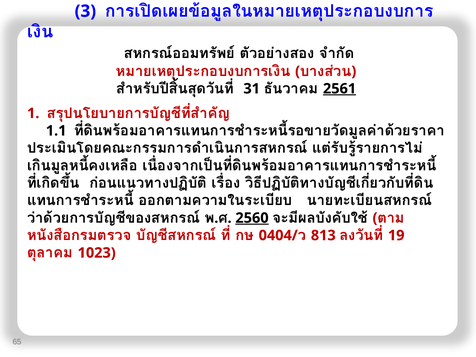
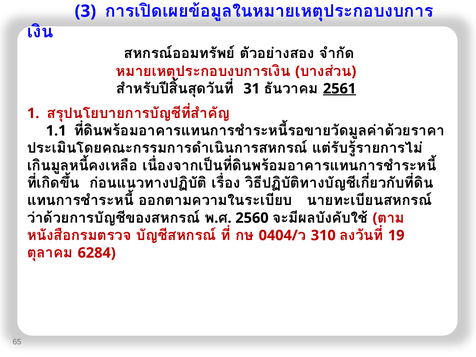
2560 underline: present -> none (252, 218)
813: 813 -> 310 (323, 235)
1023: 1023 -> 6284 (97, 253)
